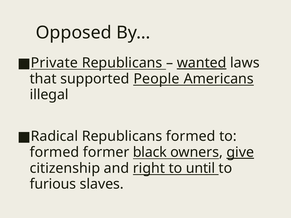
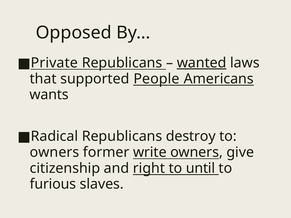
illegal: illegal -> wants (49, 95)
Republicans formed: formed -> destroy (191, 136)
formed: formed -> owners (54, 152)
black: black -> write (150, 152)
give underline: present -> none (240, 152)
